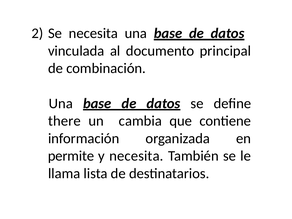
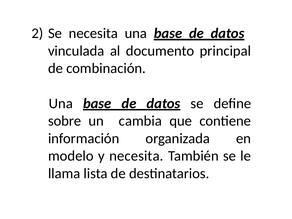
there: there -> sobre (65, 121)
permite: permite -> modelo (71, 156)
